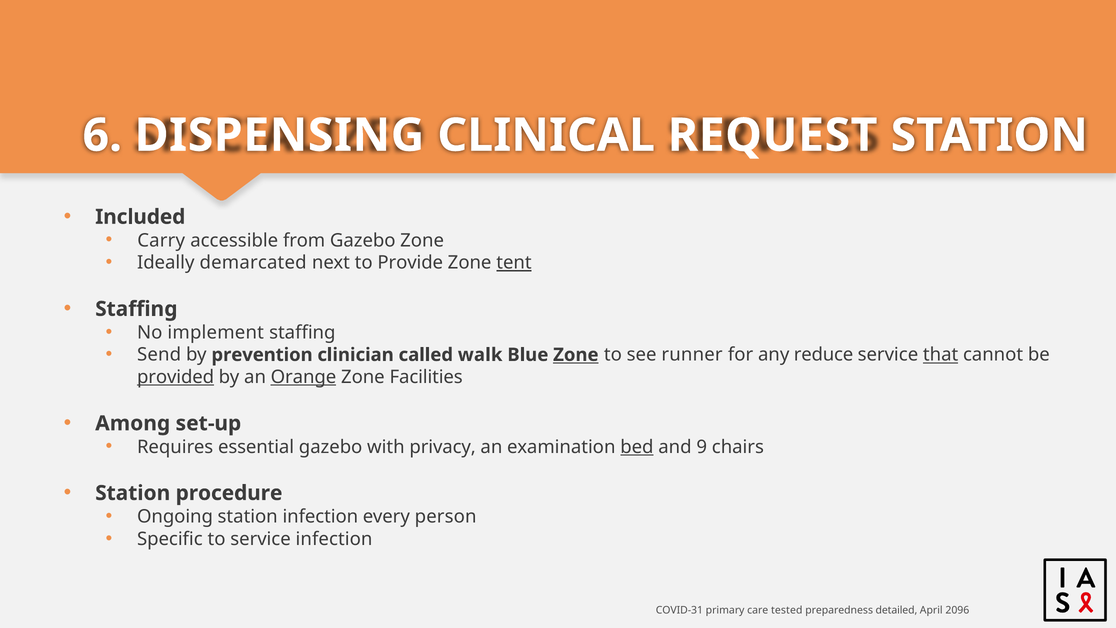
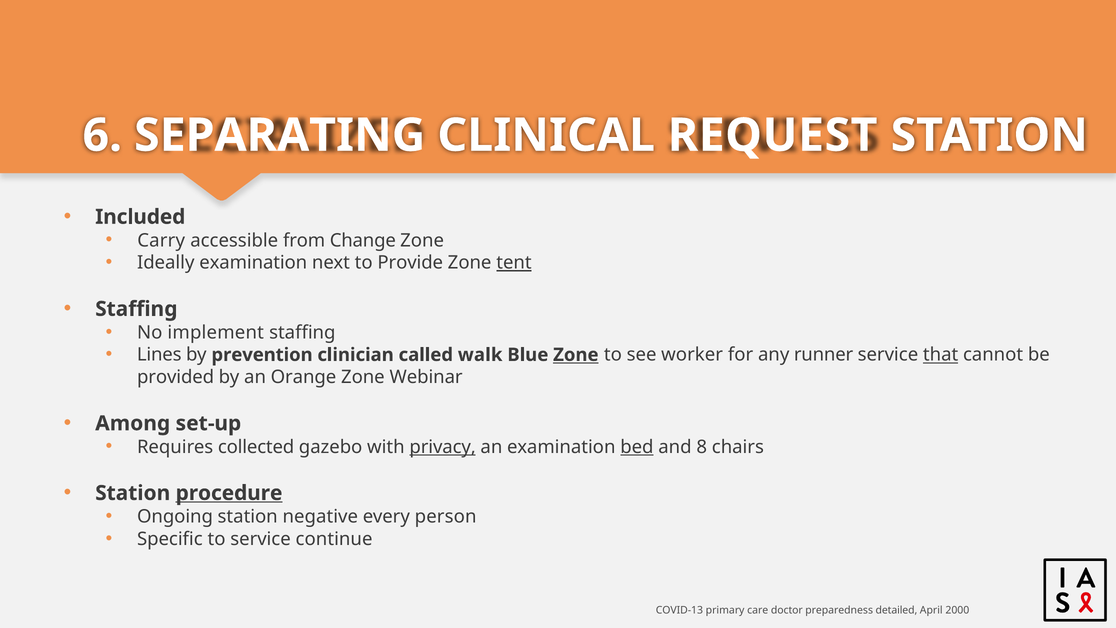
DISPENSING: DISPENSING -> SEPARATING (280, 135)
from Gazebo: Gazebo -> Change (363, 240)
Ideally demarcated: demarcated -> examination (253, 263)
Send: Send -> Lines (159, 355)
runner: runner -> worker (692, 355)
reduce: reduce -> runner (824, 355)
provided underline: present -> none (176, 377)
Orange underline: present -> none (303, 377)
Facilities: Facilities -> Webinar (426, 377)
essential: essential -> collected (256, 447)
privacy underline: none -> present (443, 447)
9: 9 -> 8 (702, 447)
procedure underline: none -> present (229, 493)
station infection: infection -> negative (320, 516)
service infection: infection -> continue (334, 539)
COVID-31: COVID-31 -> COVID-13 (679, 610)
tested: tested -> doctor (787, 610)
2096: 2096 -> 2000 (957, 610)
